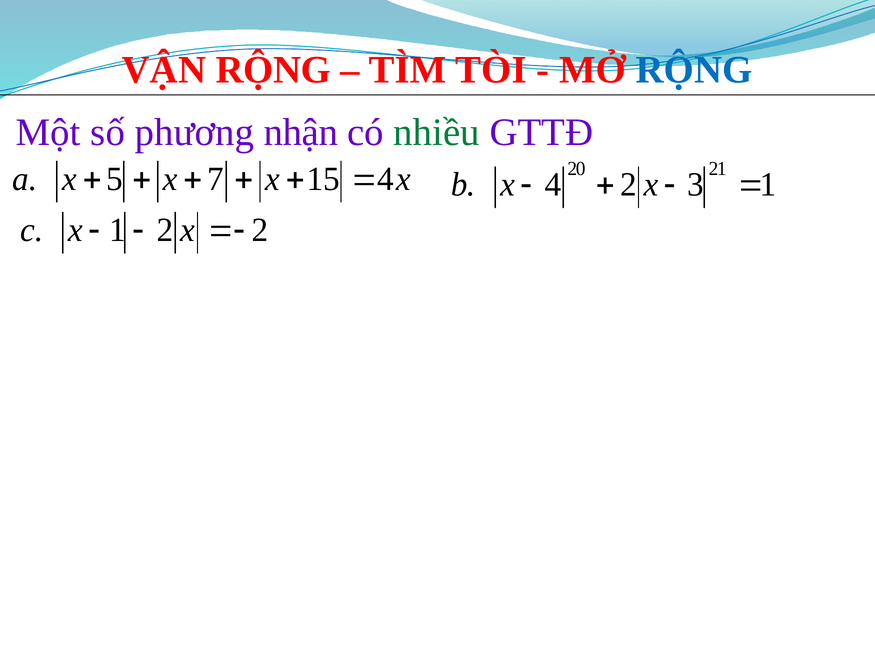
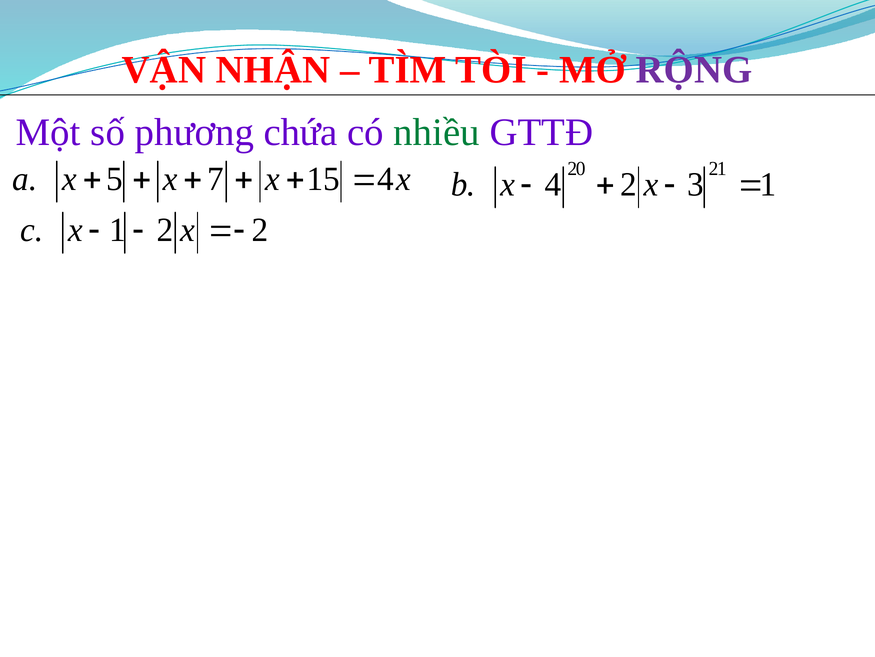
VẬN RỘNG: RỘNG -> NHẬN (273, 70)
RỘNG colour: blue -> purple (694, 70)
nhận: nhận -> chứa (301, 132)
